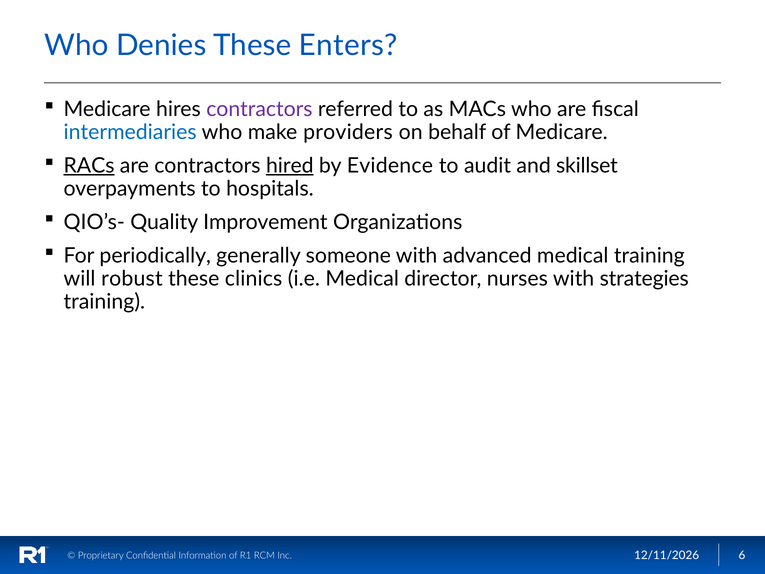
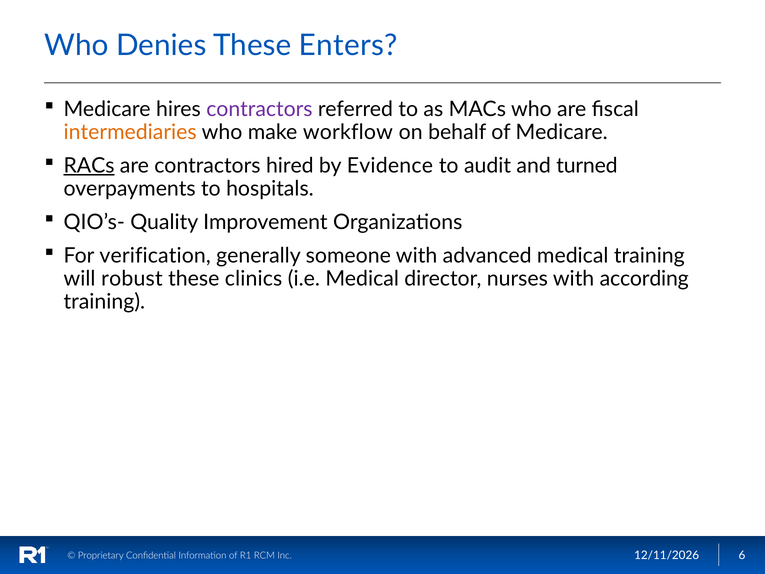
intermediaries colour: blue -> orange (130, 132)
providers: providers -> workflow (348, 132)
hired underline: present -> none (290, 166)
skillset: skillset -> turned (587, 166)
periodically: periodically -> verification (155, 256)
strategies: strategies -> according (644, 279)
